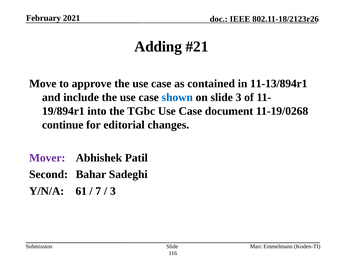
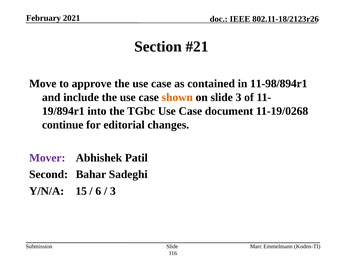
Adding: Adding -> Section (158, 47)
11-13/894r1: 11-13/894r1 -> 11-98/894r1 (279, 84)
shown colour: blue -> orange (177, 97)
61: 61 -> 15 (81, 191)
7: 7 -> 6 (98, 191)
